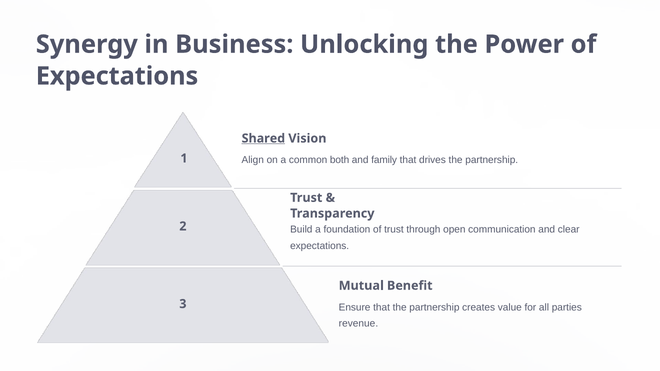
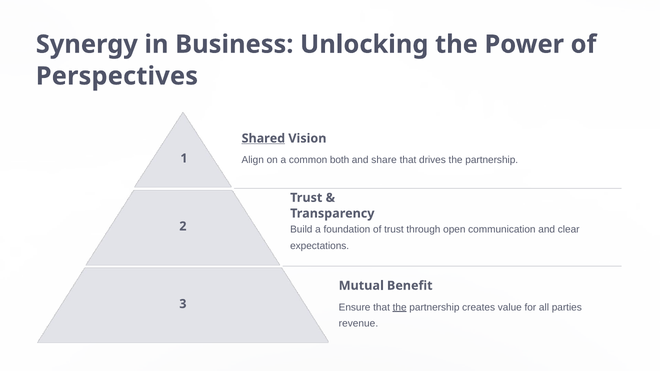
Expectations: Expectations -> Perspectives (117, 76)
family: family -> share (384, 160)
the underline: none -> present (400, 307)
